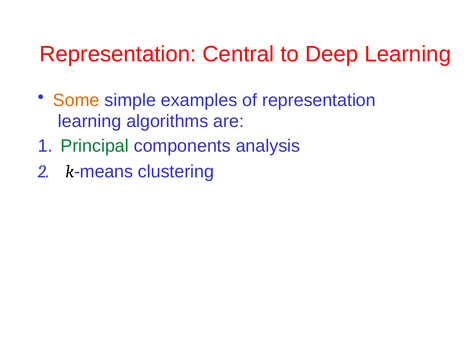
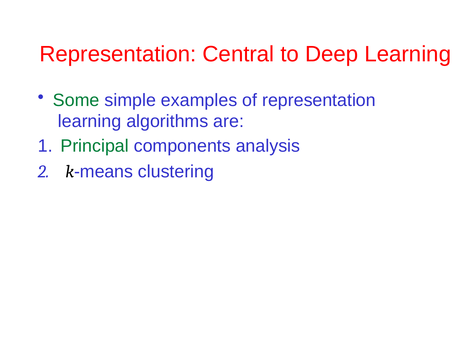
Some colour: orange -> green (76, 100)
